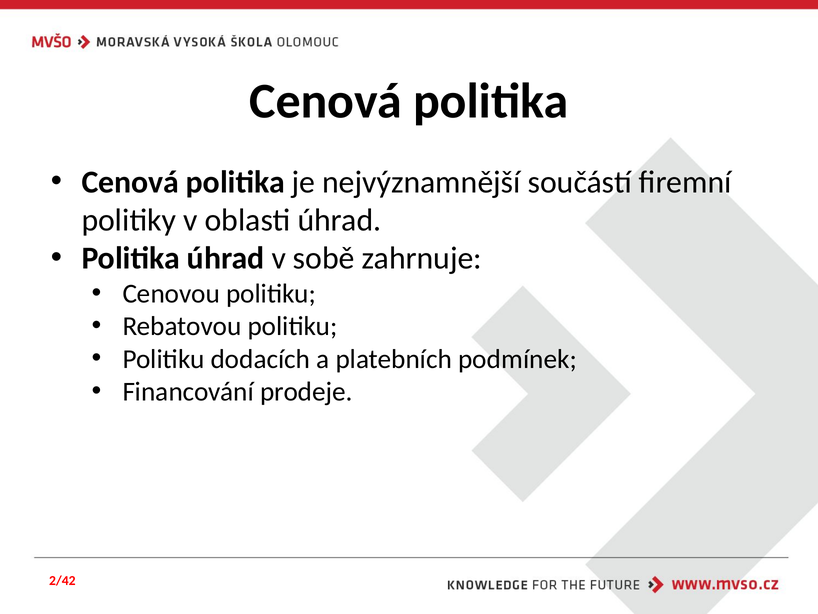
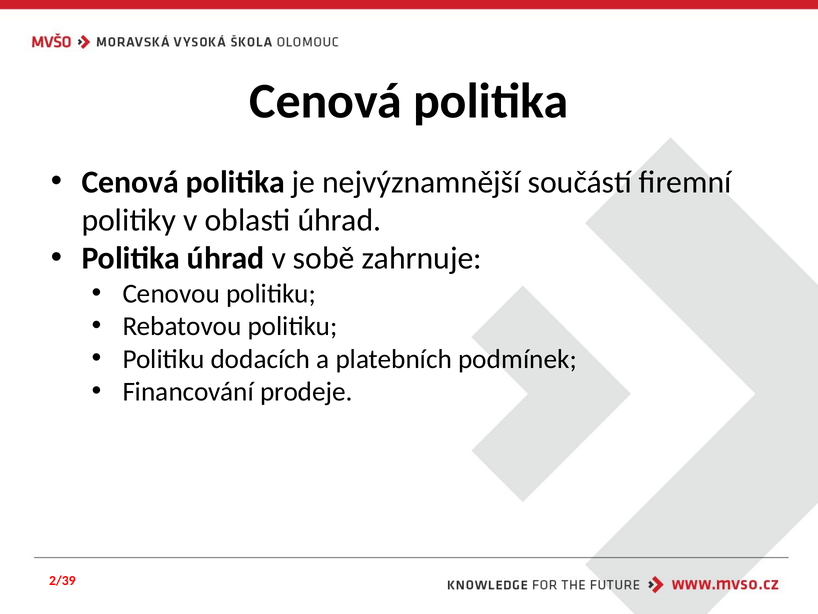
2/42: 2/42 -> 2/39 (62, 580)
